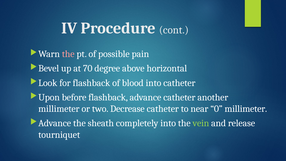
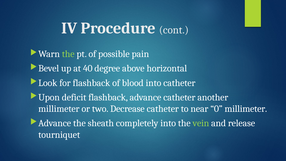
the colour: pink -> light green (68, 54)
70: 70 -> 40 (88, 68)
before: before -> deficit (74, 97)
